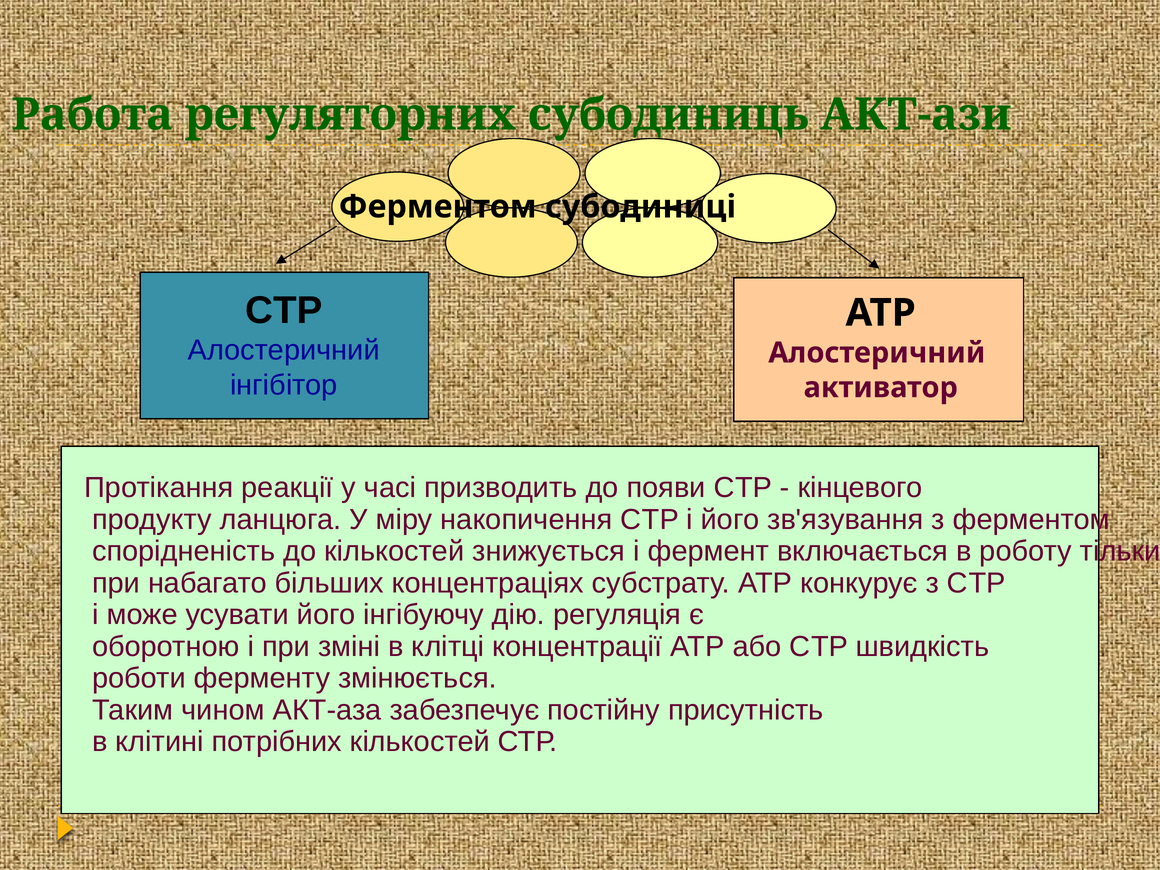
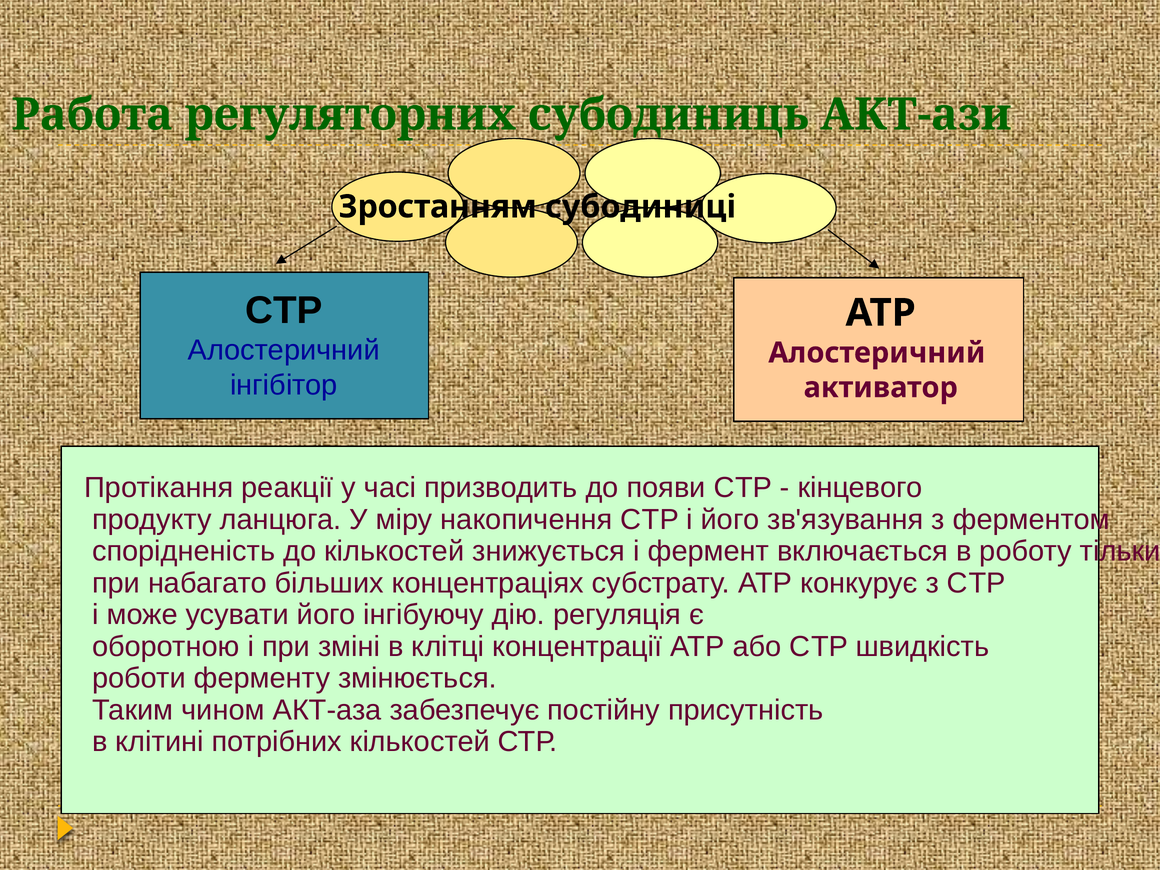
Ферментом: Ферментом -> Зростанням (438, 207)
